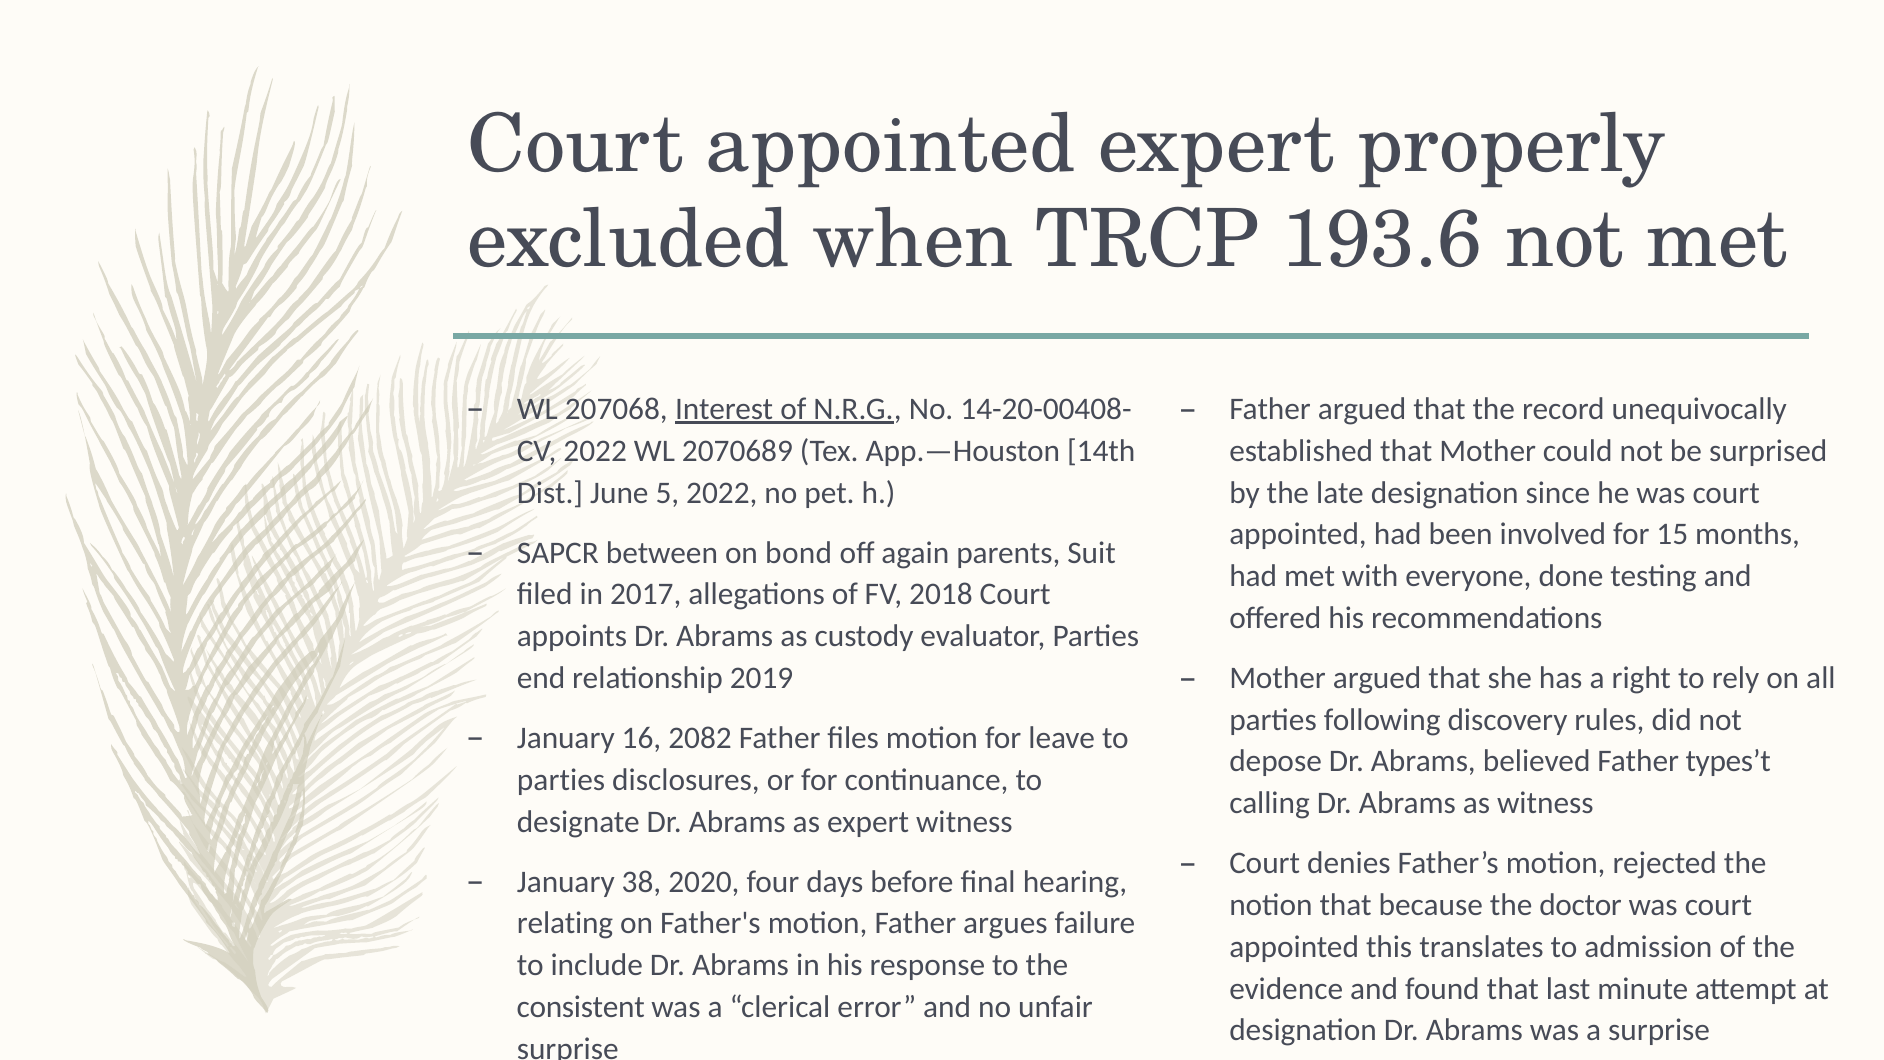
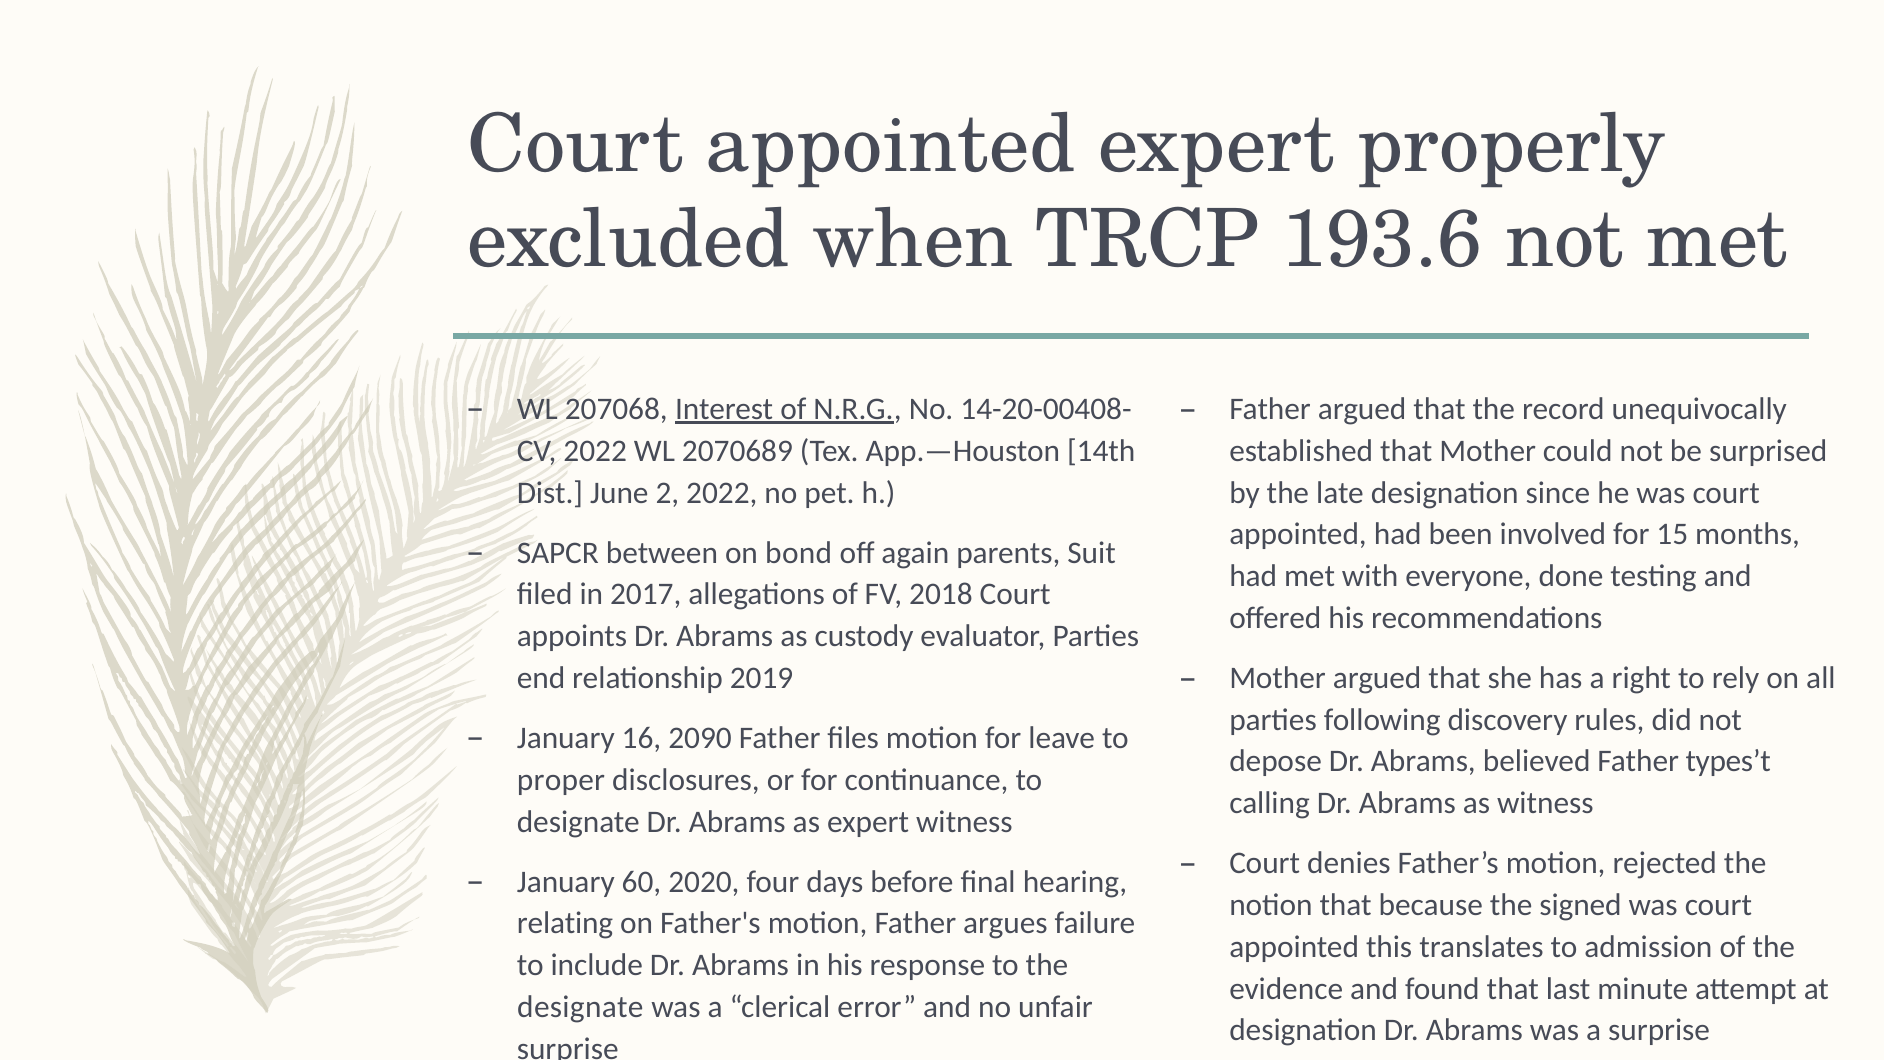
5: 5 -> 2 (667, 493)
2082: 2082 -> 2090 (700, 738)
parties: parties -> proper (561, 780)
38: 38 -> 60 (642, 881)
doctor: doctor -> signed (1581, 905)
consistent: consistent -> designate (580, 1007)
